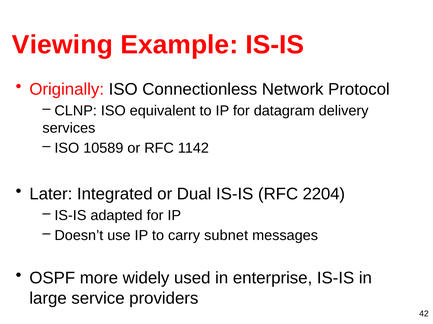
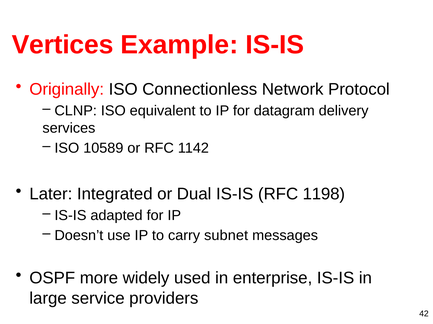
Viewing: Viewing -> Vertices (63, 45)
2204: 2204 -> 1198 (324, 194)
